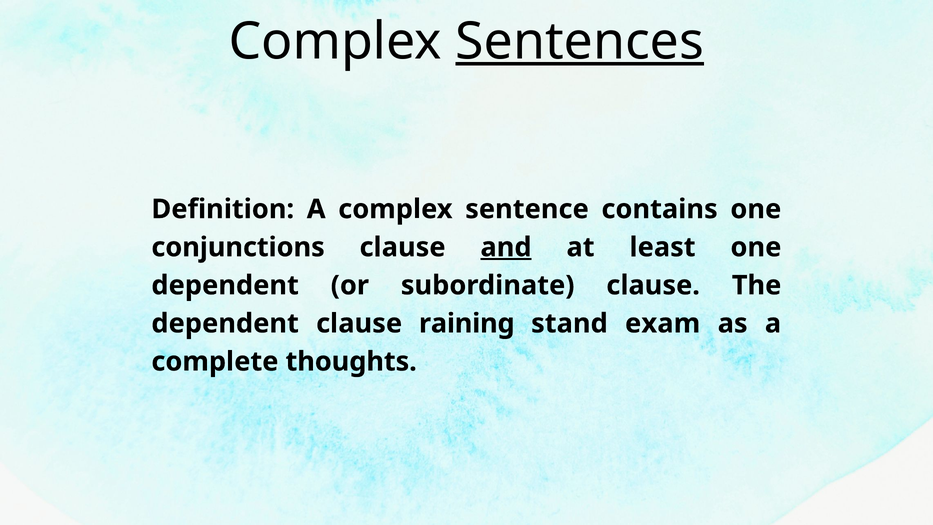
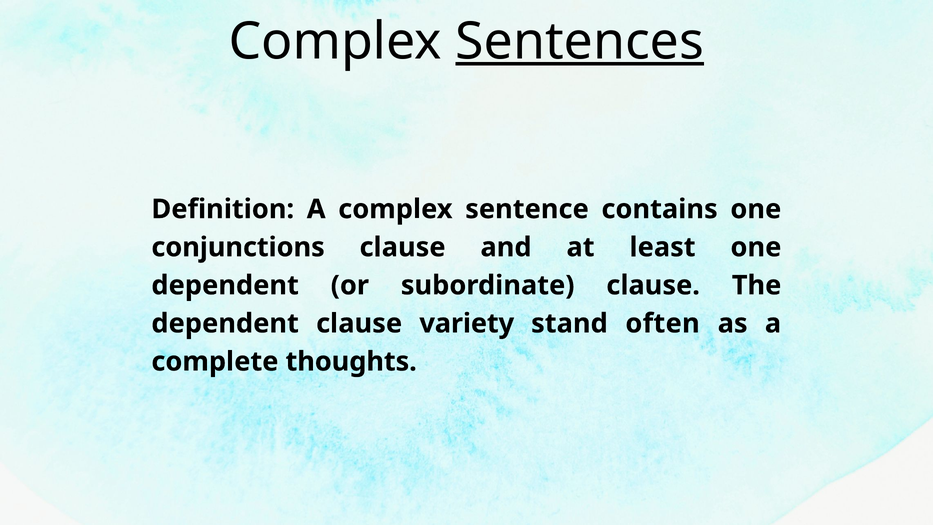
and underline: present -> none (506, 247)
raining: raining -> variety (467, 323)
exam: exam -> often (663, 323)
